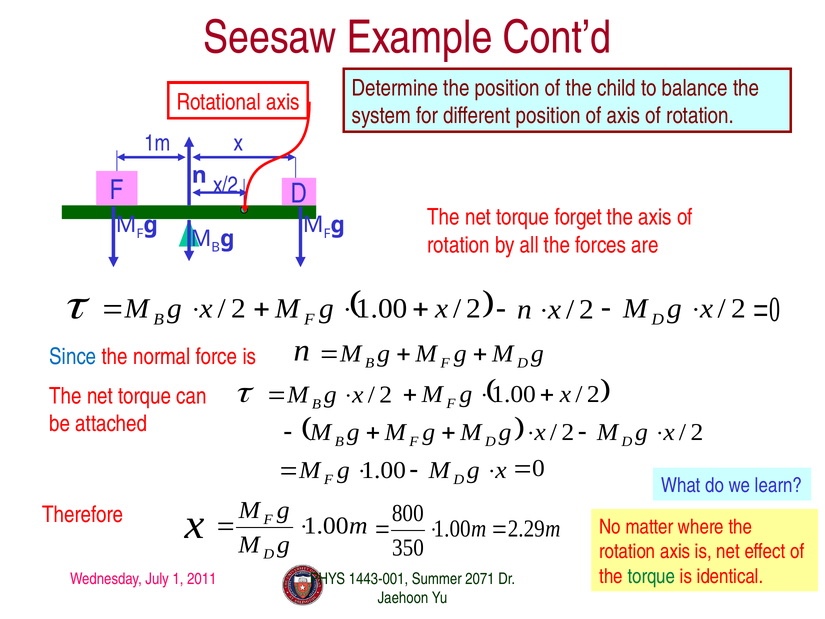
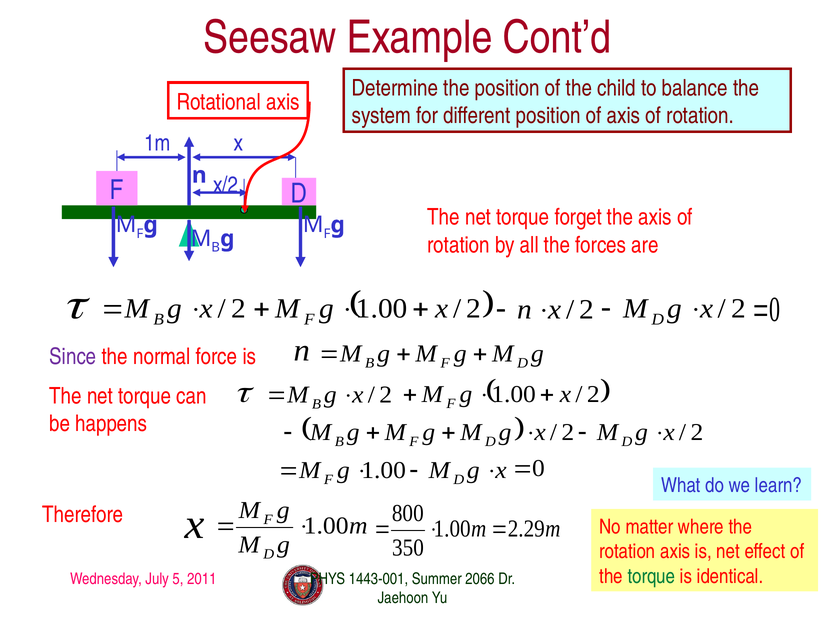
Since colour: blue -> purple (73, 356)
attached: attached -> happens (111, 424)
July 1: 1 -> 5 (178, 579)
2071: 2071 -> 2066 (480, 579)
